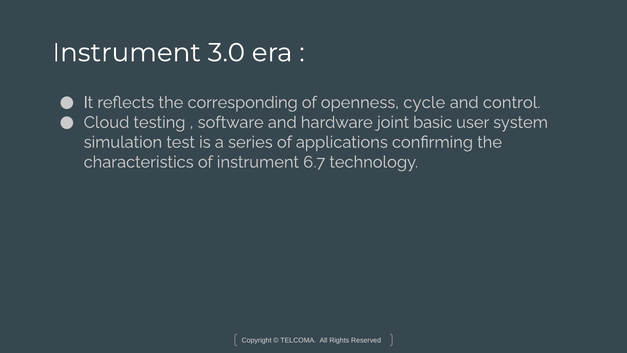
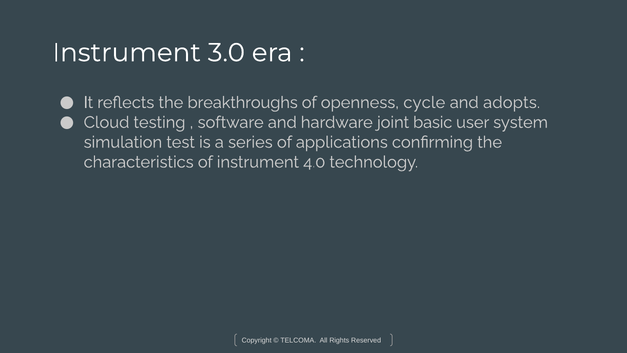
corresponding: corresponding -> breakthroughs (243, 102)
control: control -> adopts (512, 102)
6.7: 6.7 -> 4.0 (314, 162)
